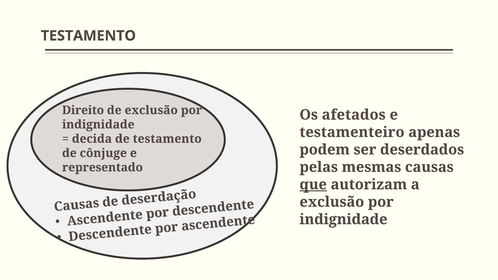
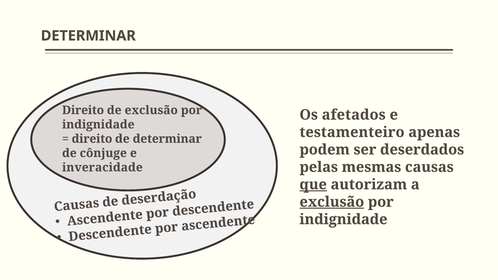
TESTAMENTO: TESTAMENTO -> DETERMINAR (88, 36)
decida: decida -> direito (92, 139)
de testamento: testamento -> determinar (167, 139)
representado: representado -> inveracidade (102, 168)
exclusão underline: none -> present (332, 202)
